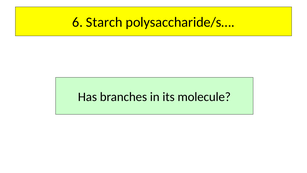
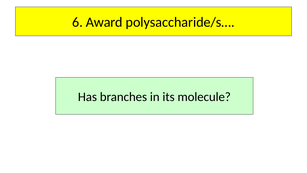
Starch: Starch -> Award (104, 22)
